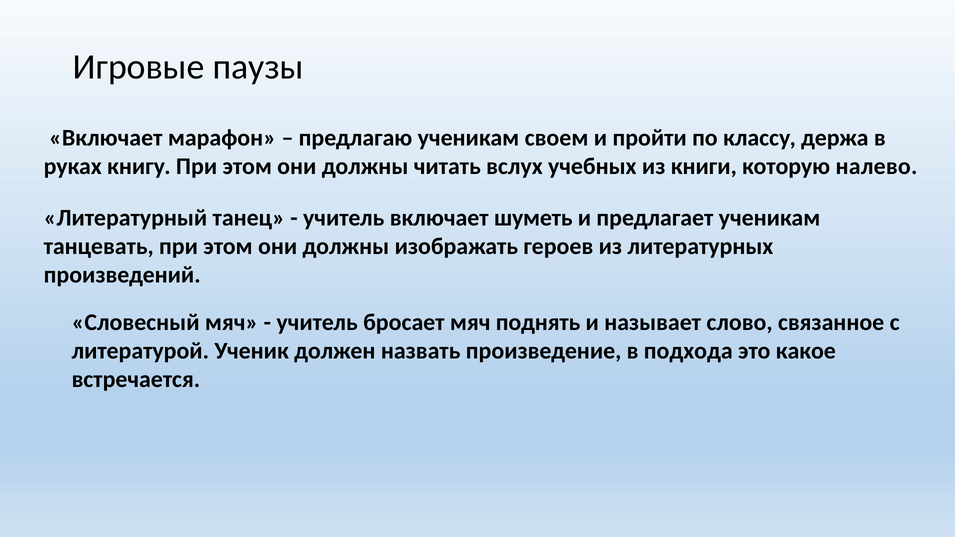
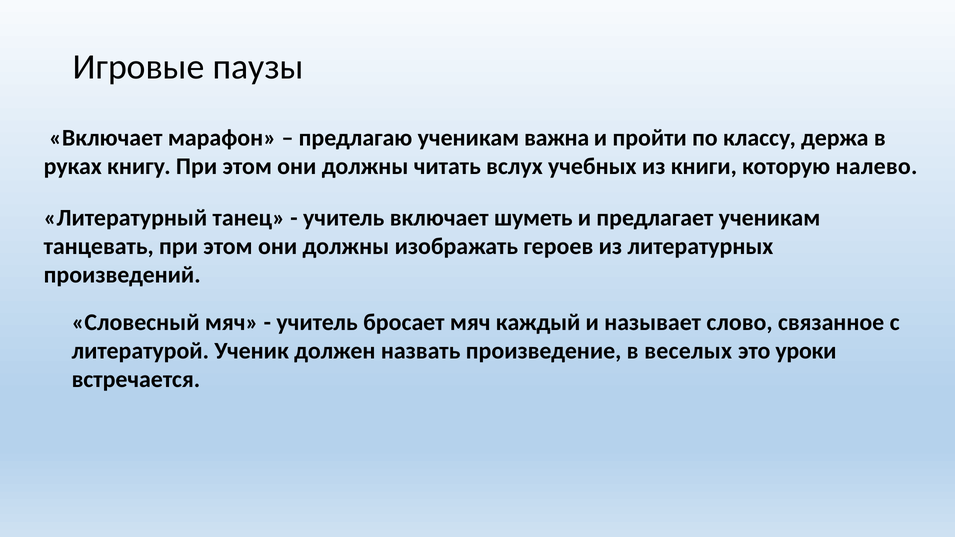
своем: своем -> важна (557, 138)
поднять: поднять -> каждый (538, 322)
подхода: подхода -> веселых (688, 351)
какое: какое -> уроки (806, 351)
